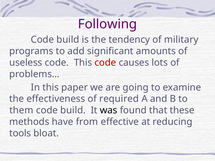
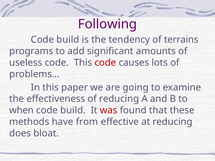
military: military -> terrains (181, 40)
of required: required -> reducing (119, 99)
them: them -> when (22, 110)
was colour: black -> red (109, 110)
tools: tools -> does (20, 133)
